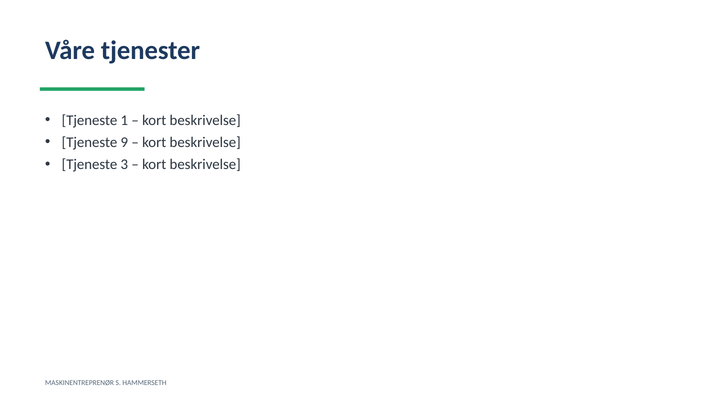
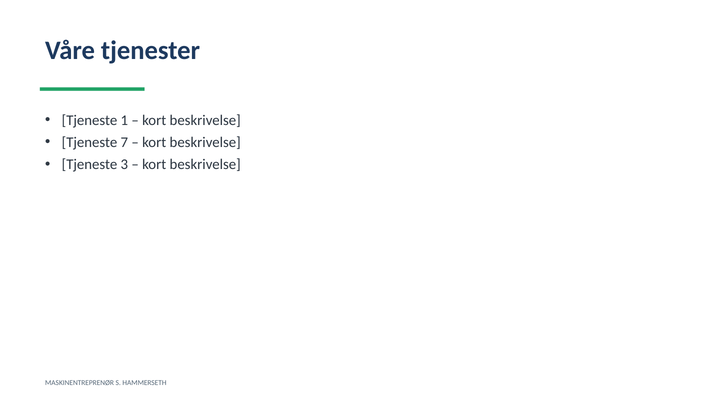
9: 9 -> 7 (124, 142)
